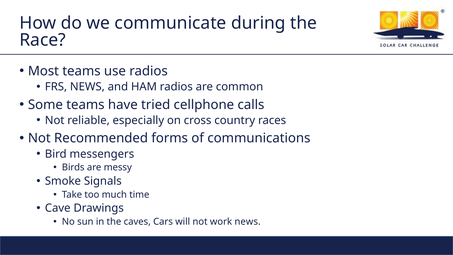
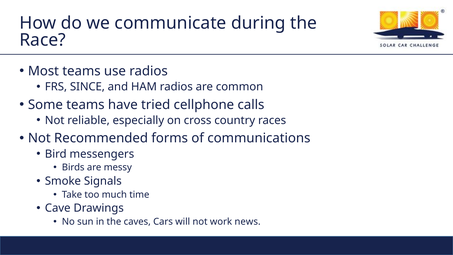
FRS NEWS: NEWS -> SINCE (87, 87)
